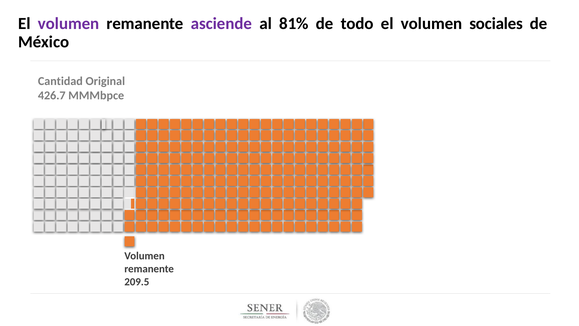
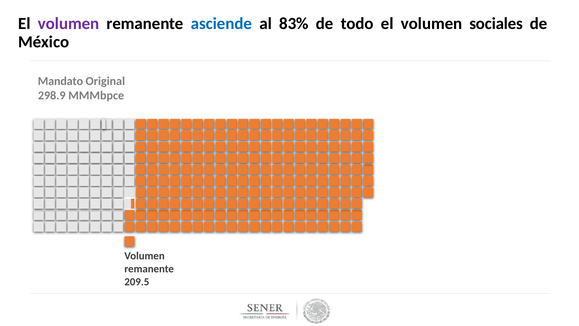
asciende colour: purple -> blue (221, 24)
81%: 81% -> 83% (294, 24)
Cantidad: Cantidad -> Mandato (60, 81)
426.7: 426.7 -> 298.9 (52, 96)
